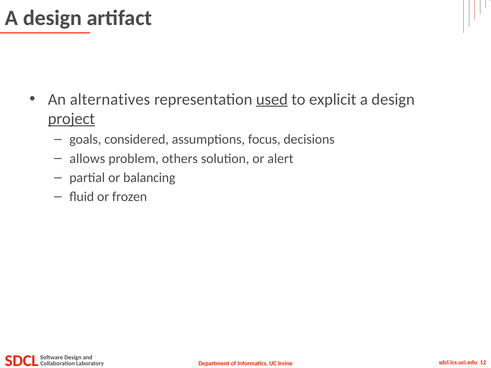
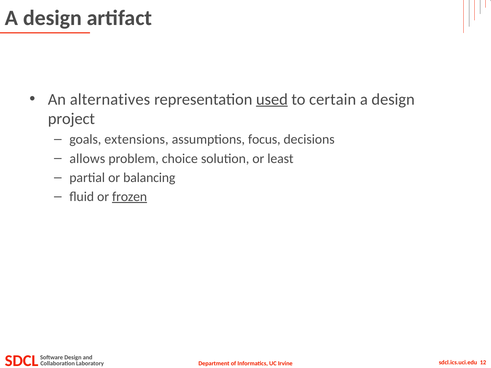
explicit: explicit -> certain (333, 99)
project underline: present -> none (71, 119)
considered: considered -> extensions (136, 140)
others: others -> choice (180, 159)
alert: alert -> least (280, 159)
frozen underline: none -> present (130, 197)
